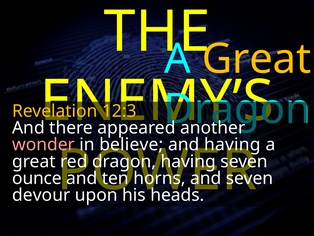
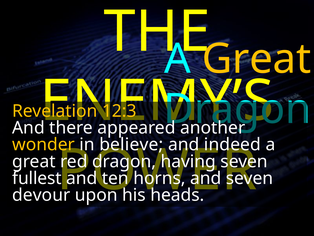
wonder colour: pink -> yellow (44, 144)
and having: having -> indeed (232, 144)
ounce: ounce -> fullest (37, 178)
